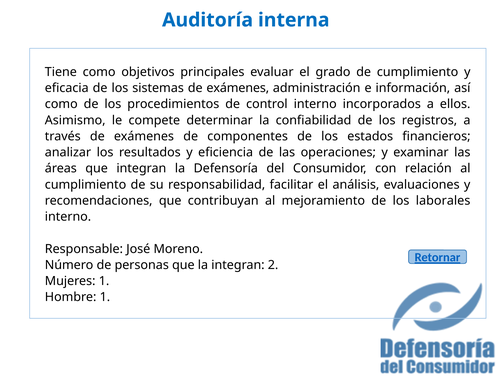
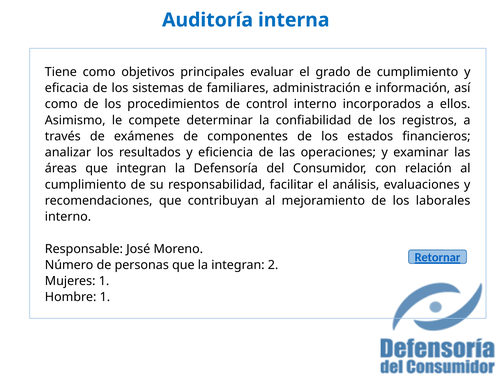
sistemas de exámenes: exámenes -> familiares (238, 88)
